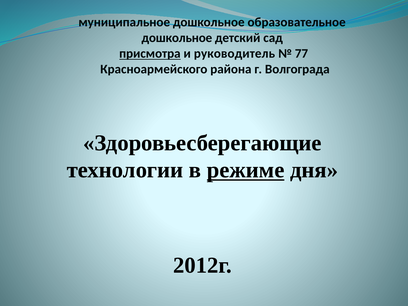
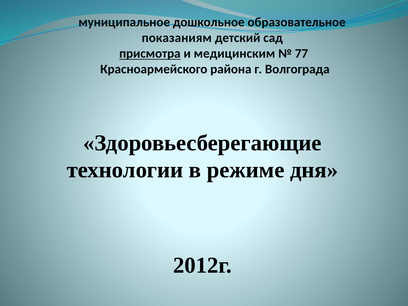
дошкольное: дошкольное -> показаниям (177, 38)
руководитель: руководитель -> медицинским (235, 54)
режиме underline: present -> none (246, 170)
